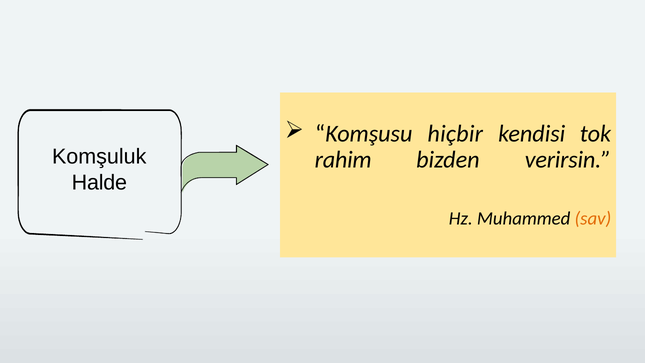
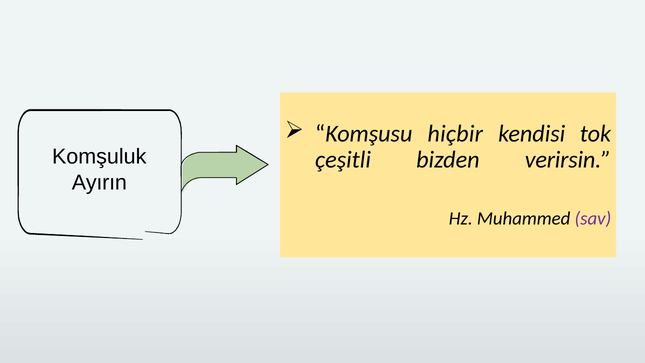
rahim: rahim -> çeşitli (343, 160)
Halde: Halde -> Ayırın (99, 182)
sav colour: orange -> purple (593, 219)
